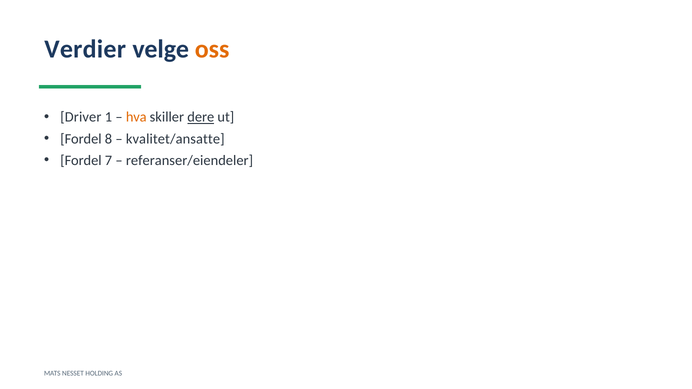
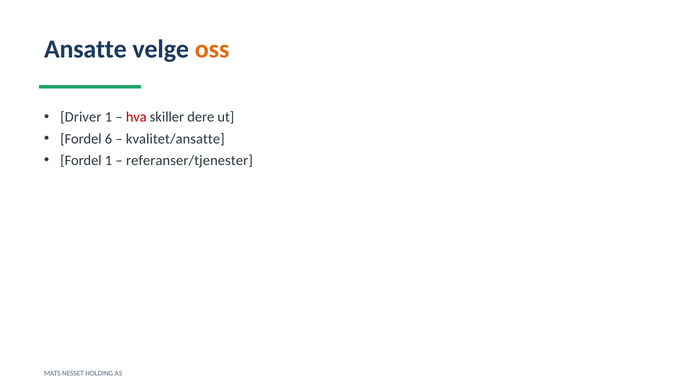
Verdier: Verdier -> Ansatte (85, 49)
hva colour: orange -> red (136, 117)
dere underline: present -> none (201, 117)
8: 8 -> 6 (109, 139)
Fordel 7: 7 -> 1 (109, 160)
referanser/eiendeler: referanser/eiendeler -> referanser/tjenester (189, 160)
